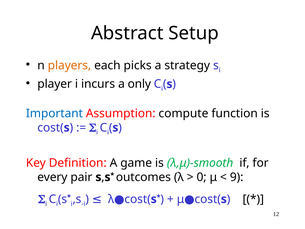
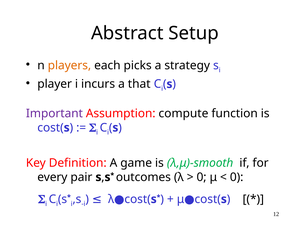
only: only -> that (139, 84)
Important colour: blue -> purple (54, 113)
9: 9 -> 0 (237, 177)
